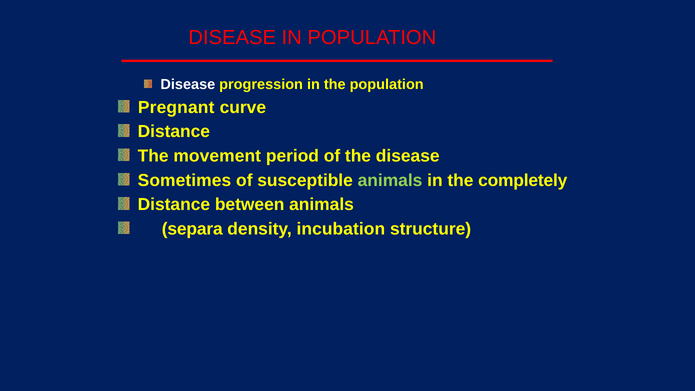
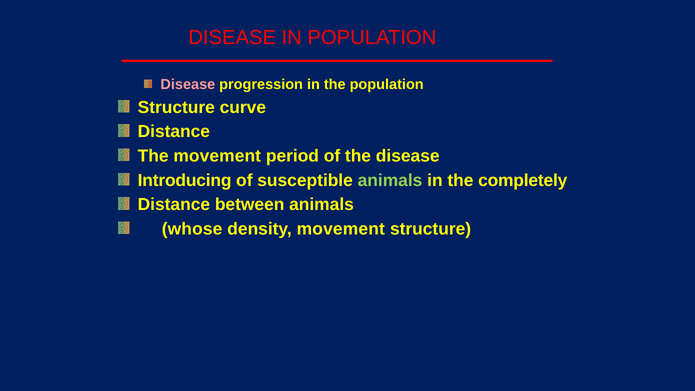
Disease colour: white -> pink (188, 85)
Pregnant: Pregnant -> Structure (176, 107)
Sometimes: Sometimes -> Introducing (185, 180)
separa: separa -> whose (192, 229)
density incubation: incubation -> movement (341, 229)
